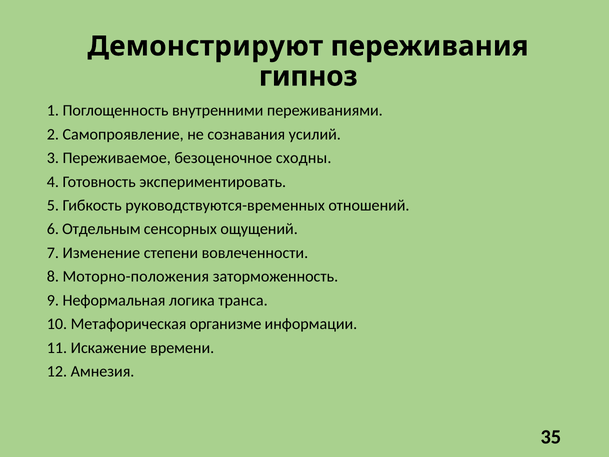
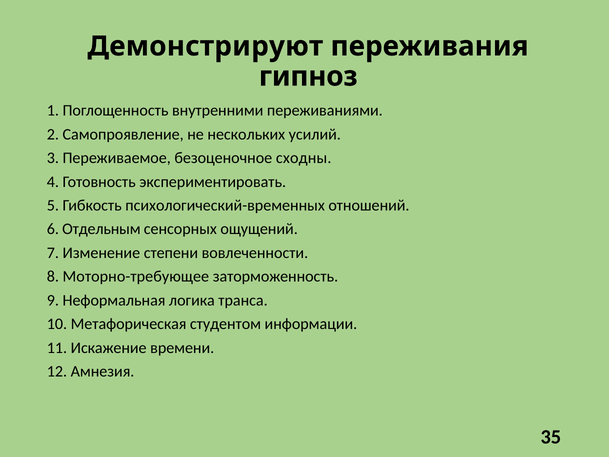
сознавания: сознавания -> нескольких (246, 134)
руководствуются-временных: руководствуются-временных -> психологический-временных (225, 205)
Моторно-положения: Моторно-положения -> Моторно-требующее (136, 276)
организме: организме -> студентом (226, 324)
